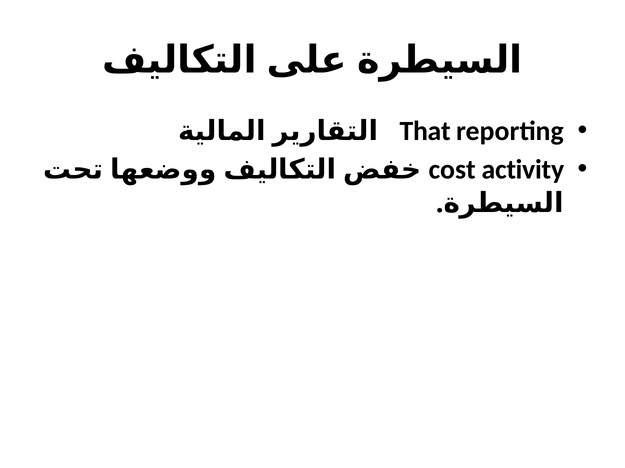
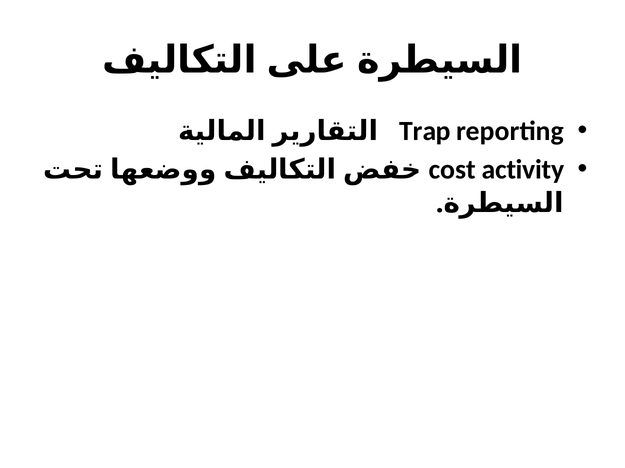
That: That -> Trap (425, 131)
